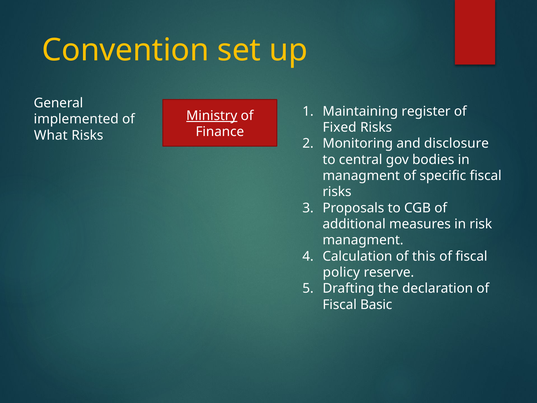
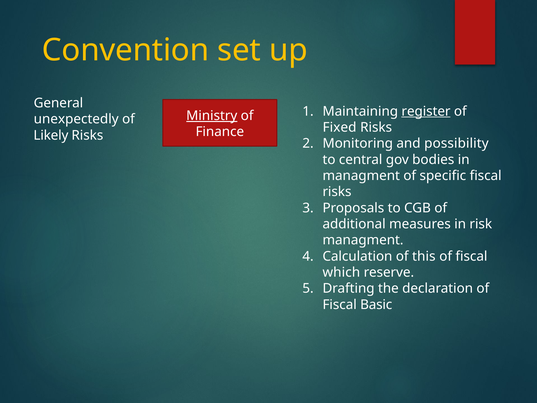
register underline: none -> present (426, 111)
implemented: implemented -> unexpectedly (76, 119)
What: What -> Likely (51, 135)
disclosure: disclosure -> possibility (456, 143)
policy: policy -> which (341, 272)
